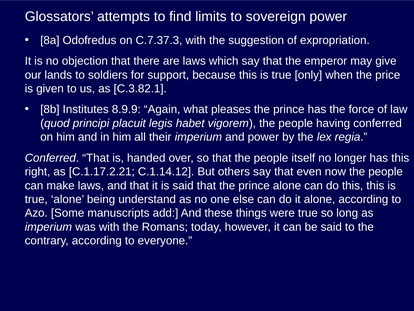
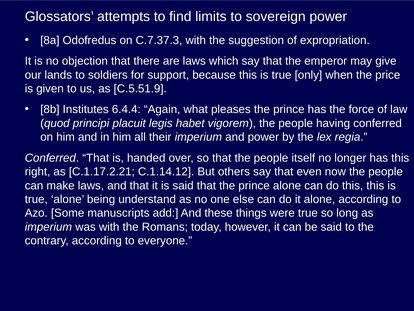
C.3.82.1: C.3.82.1 -> C.5.51.9 (140, 89)
8.9.9: 8.9.9 -> 6.4.4 (126, 109)
